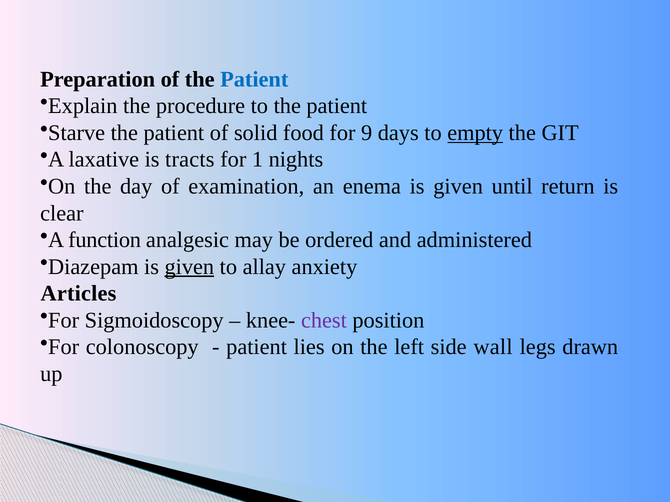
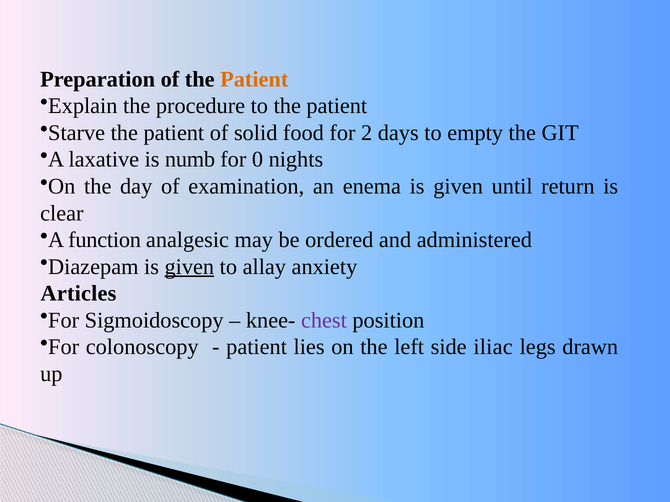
Patient colour: blue -> orange (254, 79)
9: 9 -> 2 (367, 133)
empty underline: present -> none (475, 133)
tracts: tracts -> numb (190, 160)
1: 1 -> 0 (257, 160)
wall: wall -> iliac (493, 347)
